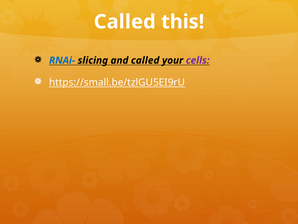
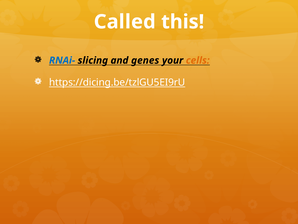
and called: called -> genes (145, 60)
cells colour: purple -> orange (198, 60)
https://small.be/tzlGU5EI9rU: https://small.be/tzlGU5EI9rU -> https://dicing.be/tzlGU5EI9rU (117, 82)
